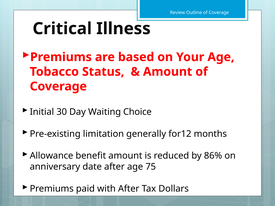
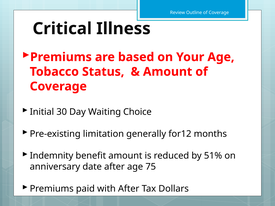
Allowance: Allowance -> Indemnity (52, 156)
86%: 86% -> 51% (213, 156)
